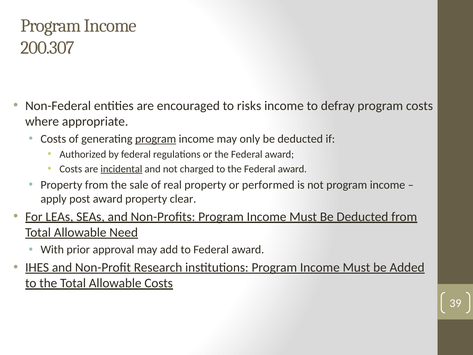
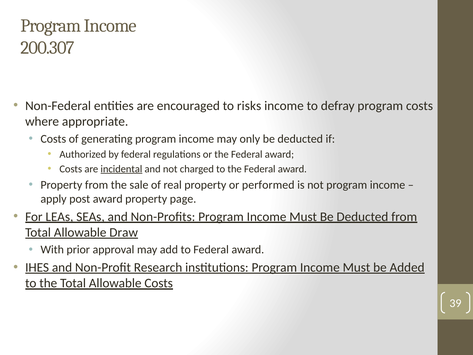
program underline: present -> none (156, 139)
clear: clear -> page (183, 199)
Need: Need -> Draw (124, 232)
